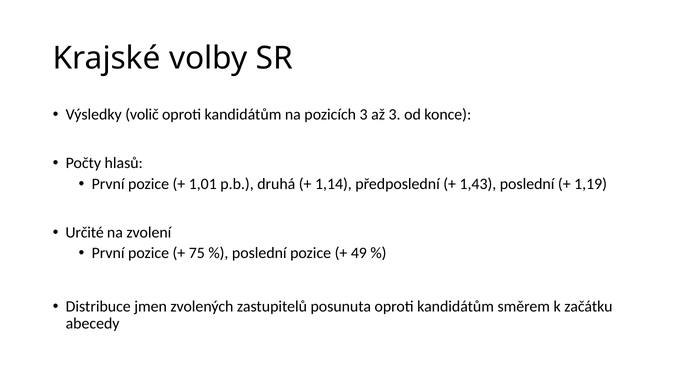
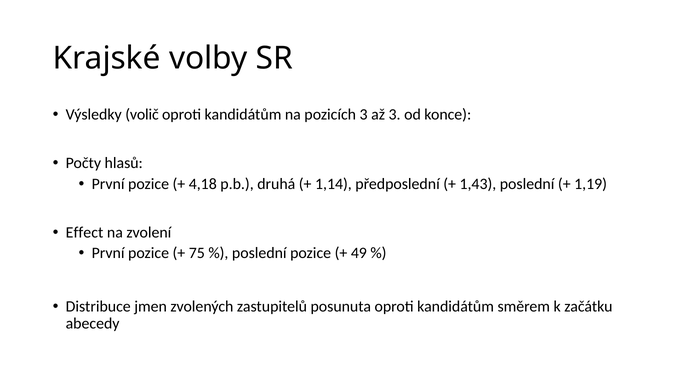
1,01: 1,01 -> 4,18 (203, 184)
Určité: Určité -> Effect (85, 233)
